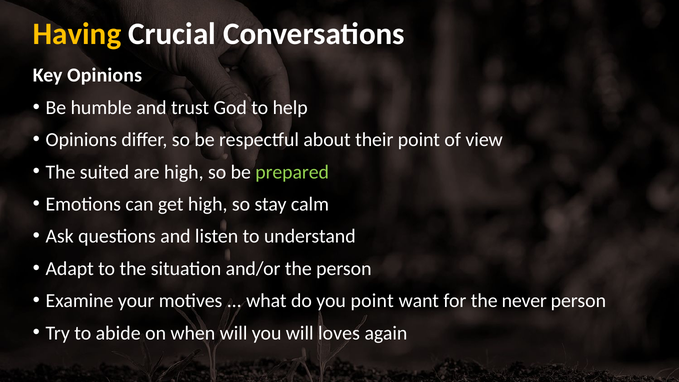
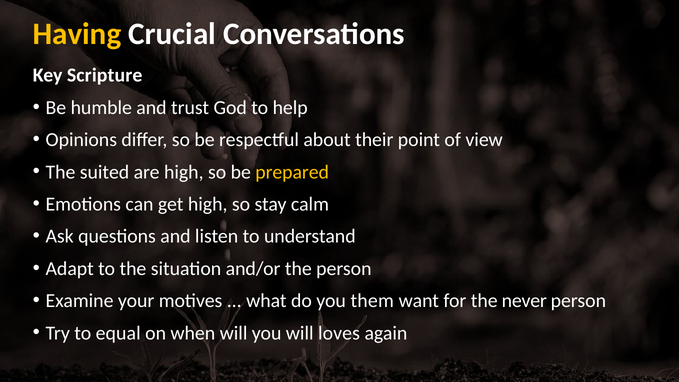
Key Opinions: Opinions -> Scripture (105, 75)
prepared colour: light green -> yellow (292, 172)
you point: point -> them (372, 301)
abide: abide -> equal (118, 333)
